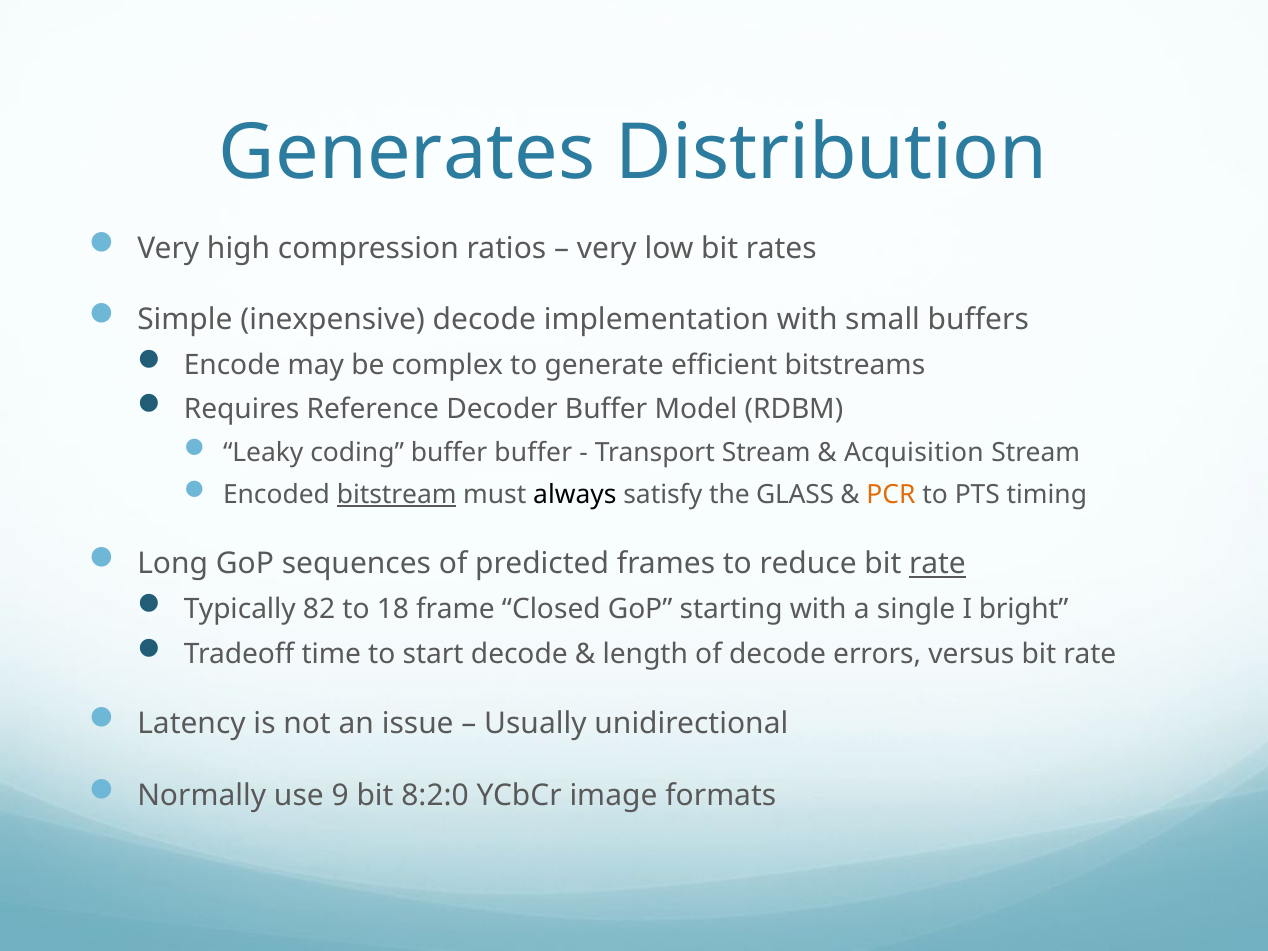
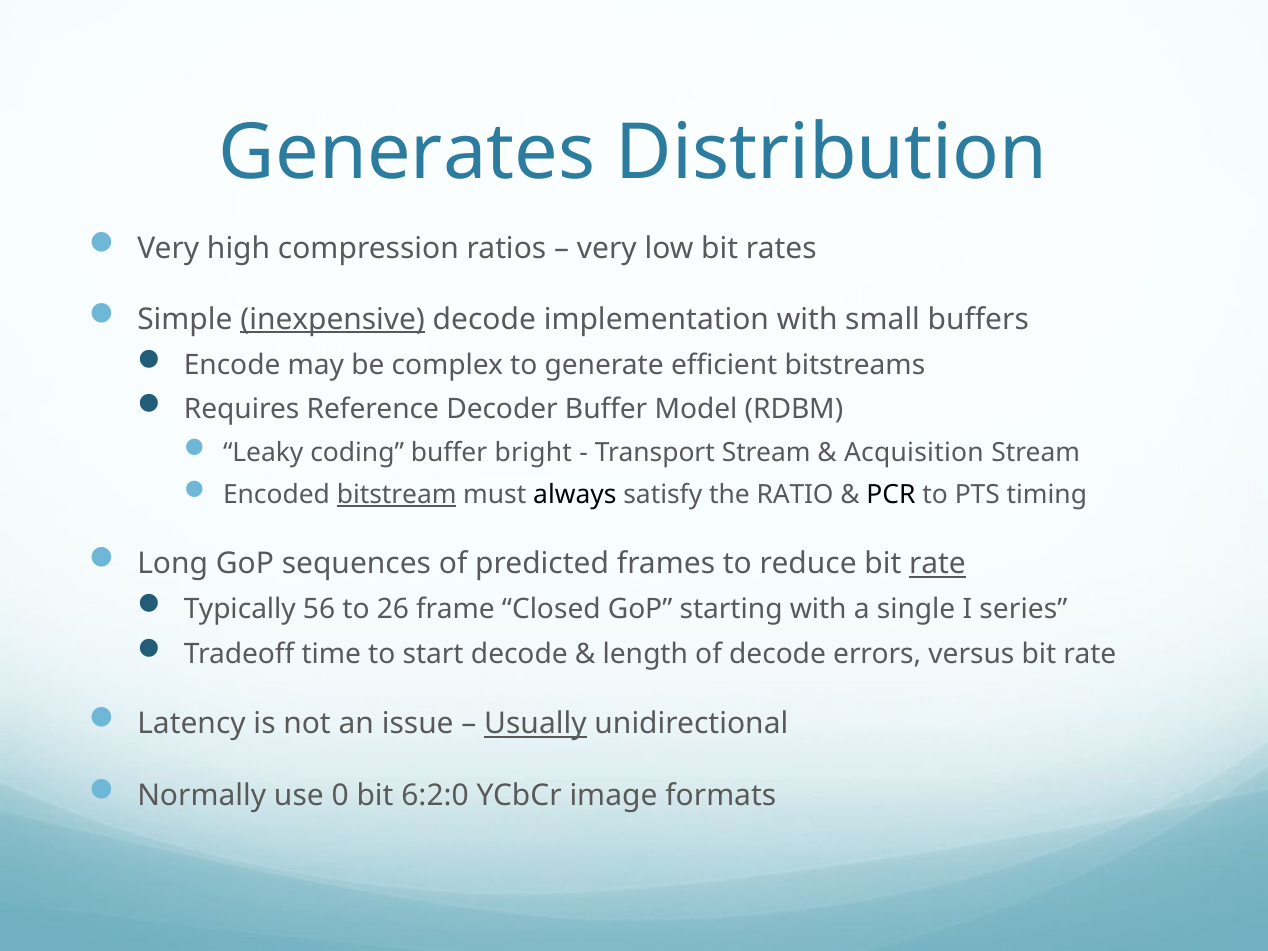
inexpensive underline: none -> present (333, 319)
buffer buffer: buffer -> bright (533, 452)
GLASS: GLASS -> RATIO (795, 495)
PCR colour: orange -> black (891, 495)
82: 82 -> 56 (319, 609)
18: 18 -> 26 (393, 609)
bright: bright -> series (1023, 609)
Usually underline: none -> present (535, 724)
9: 9 -> 0 (340, 795)
8:2:0: 8:2:0 -> 6:2:0 (435, 795)
